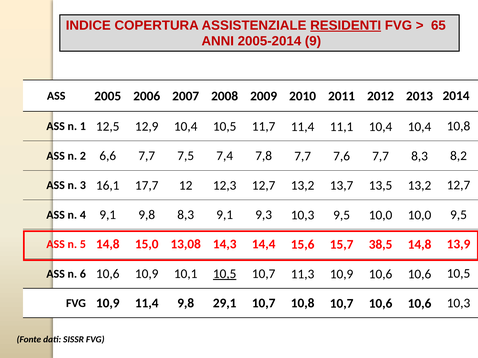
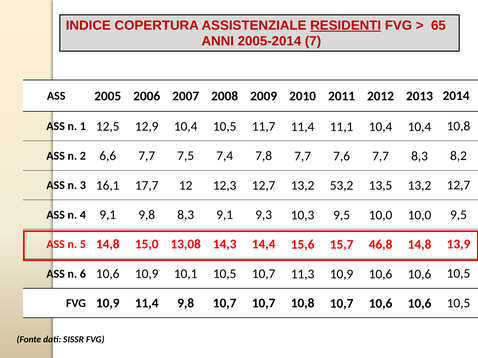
9: 9 -> 7 (313, 41)
13,7: 13,7 -> 53,2 (342, 186)
38,5: 38,5 -> 46,8 (381, 245)
10,5 underline: present -> none (225, 274)
9,8 29,1: 29,1 -> 10,7 (225, 304)
10,7 10,6 10,6 10,3: 10,3 -> 10,5 (458, 304)
